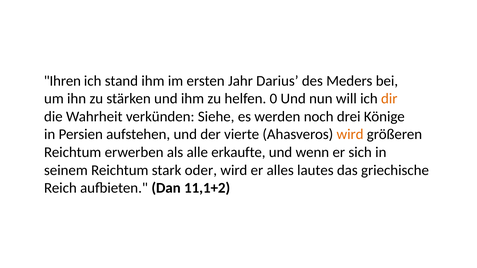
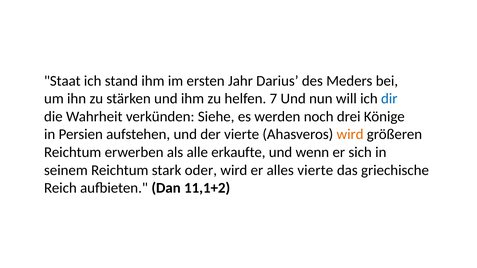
Ihren: Ihren -> Staat (62, 81)
0: 0 -> 7 (273, 99)
dir colour: orange -> blue (389, 99)
alles lautes: lautes -> vierte (315, 170)
